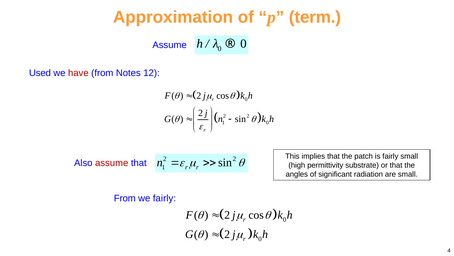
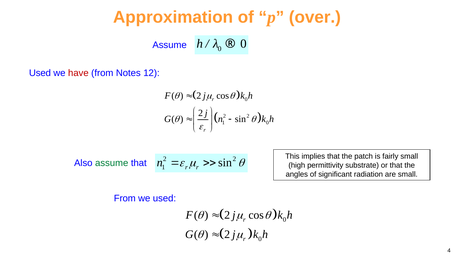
term: term -> over (315, 17)
assume colour: red -> green (112, 163)
we fairly: fairly -> used (164, 198)
